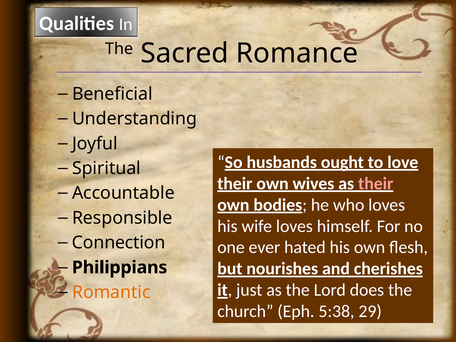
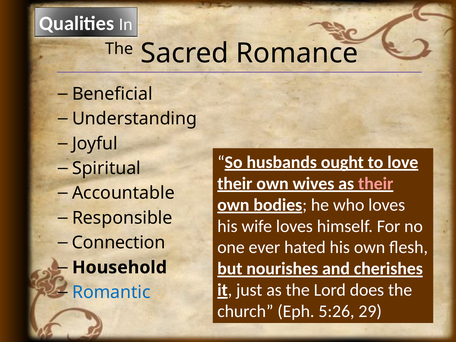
Philippians: Philippians -> Household (119, 267)
Romantic colour: orange -> blue (111, 292)
5:38: 5:38 -> 5:26 (336, 311)
